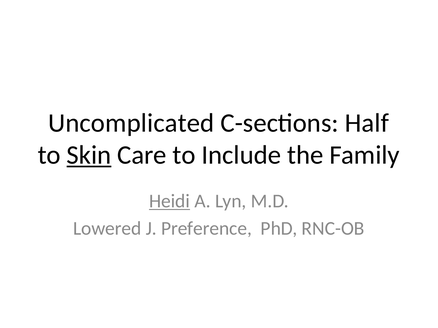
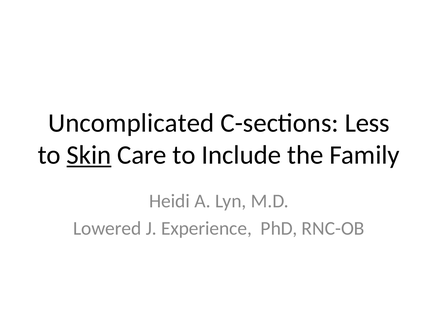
Half: Half -> Less (367, 123)
Heidi underline: present -> none (170, 201)
Preference: Preference -> Experience (206, 229)
